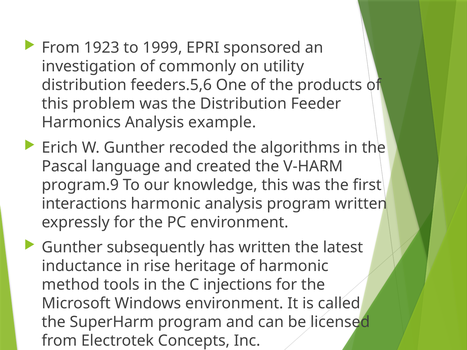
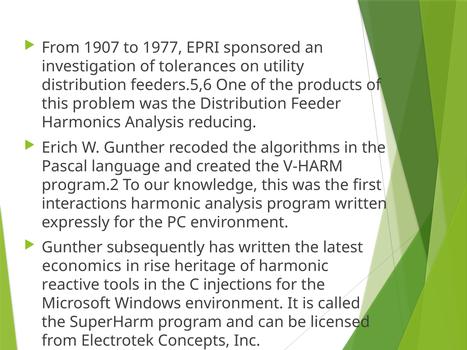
1923: 1923 -> 1907 (102, 48)
1999: 1999 -> 1977 (162, 48)
commonly: commonly -> tolerances (197, 66)
example: example -> reducing (222, 123)
program.9: program.9 -> program.2 (80, 185)
inductance: inductance -> economics (82, 266)
method: method -> reactive (71, 285)
